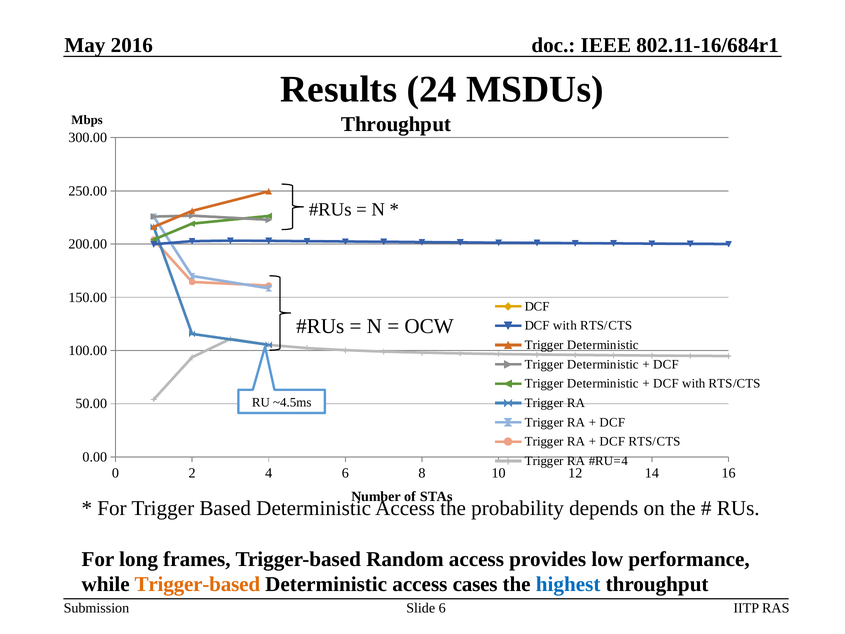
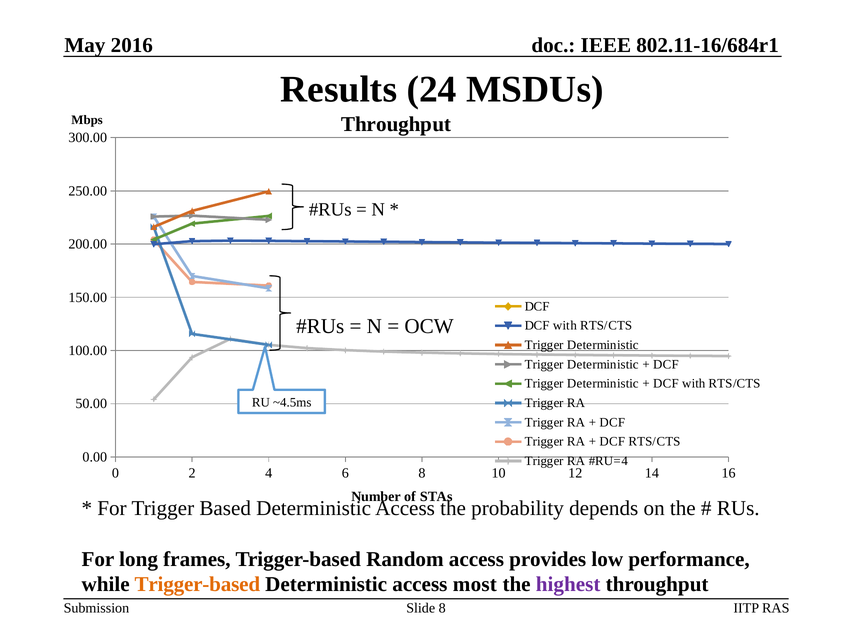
cases: cases -> most (475, 584)
highest colour: blue -> purple (568, 584)
Slide 6: 6 -> 8 (442, 608)
